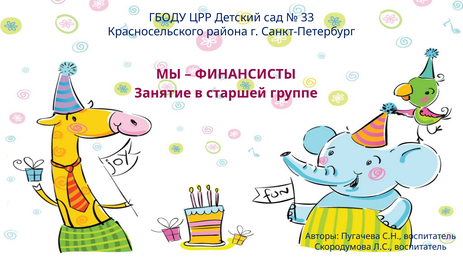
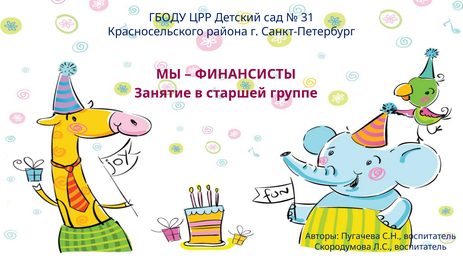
33: 33 -> 31 (308, 18)
